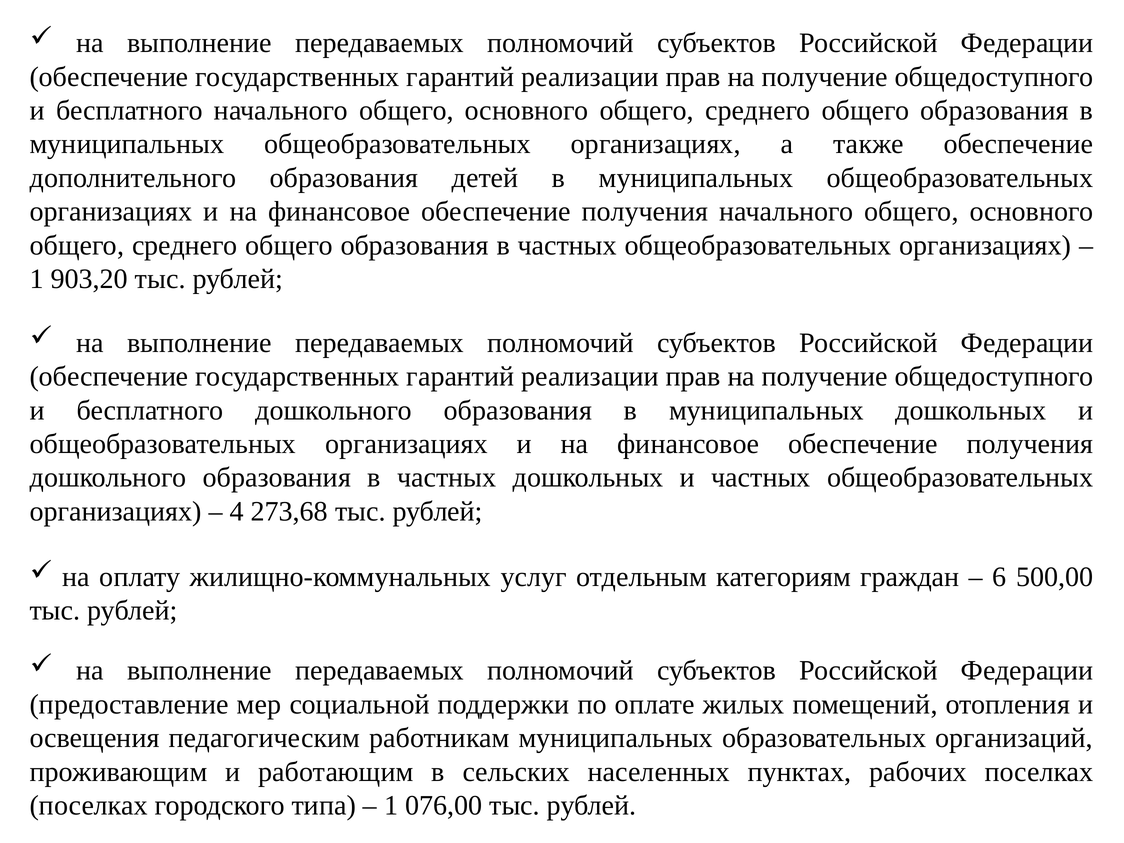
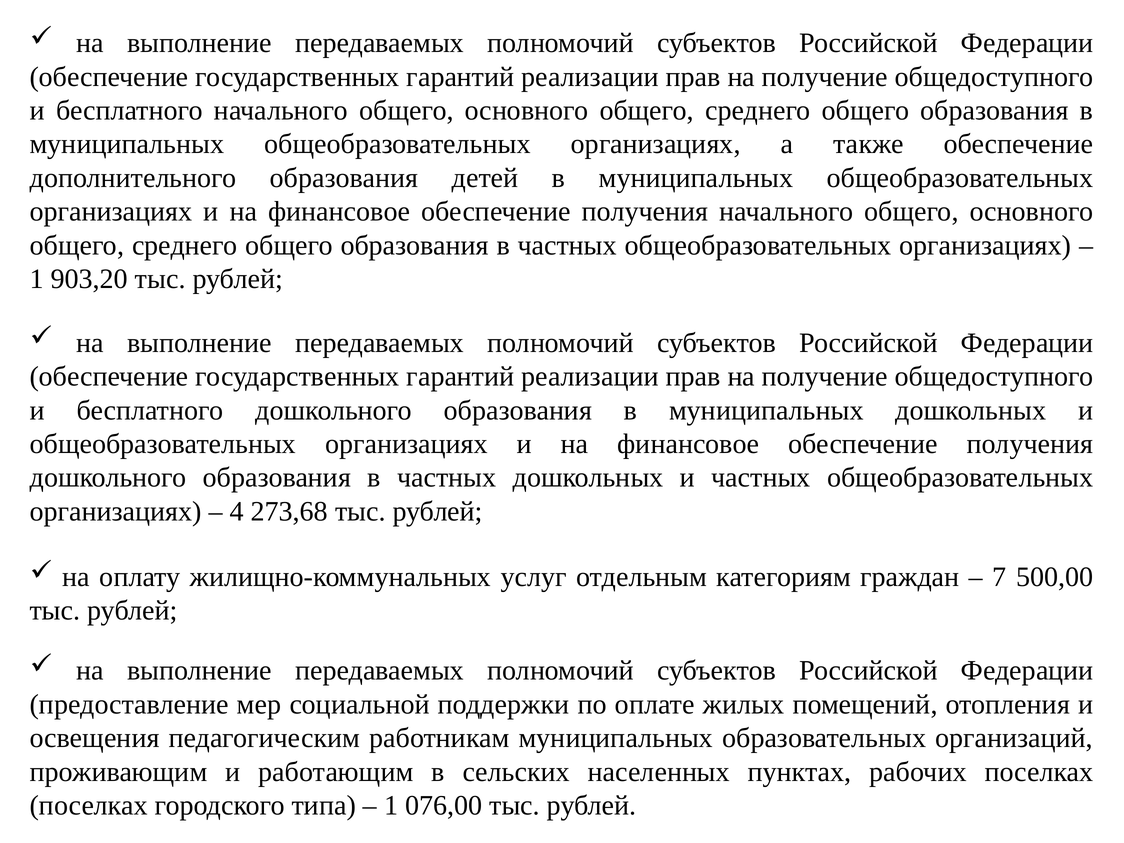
6: 6 -> 7 (999, 577)
